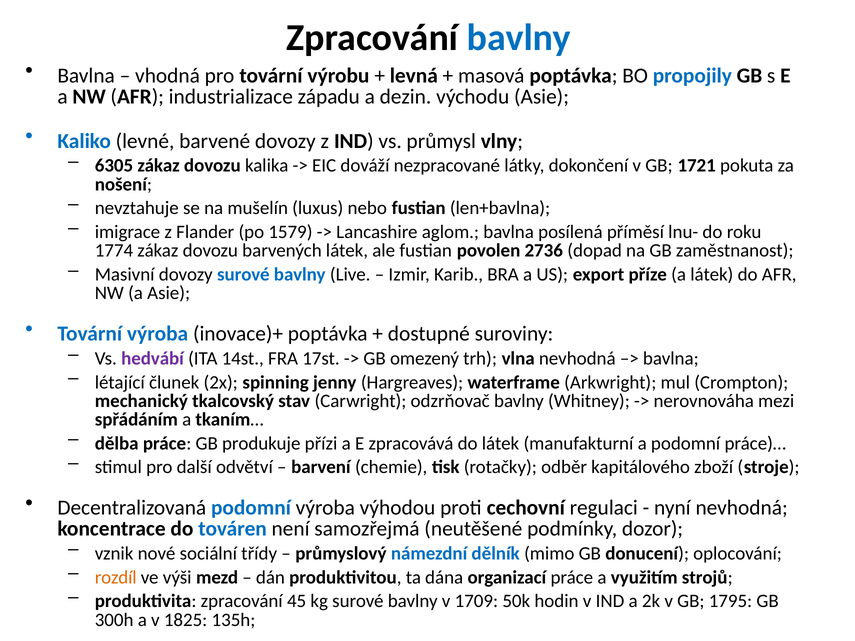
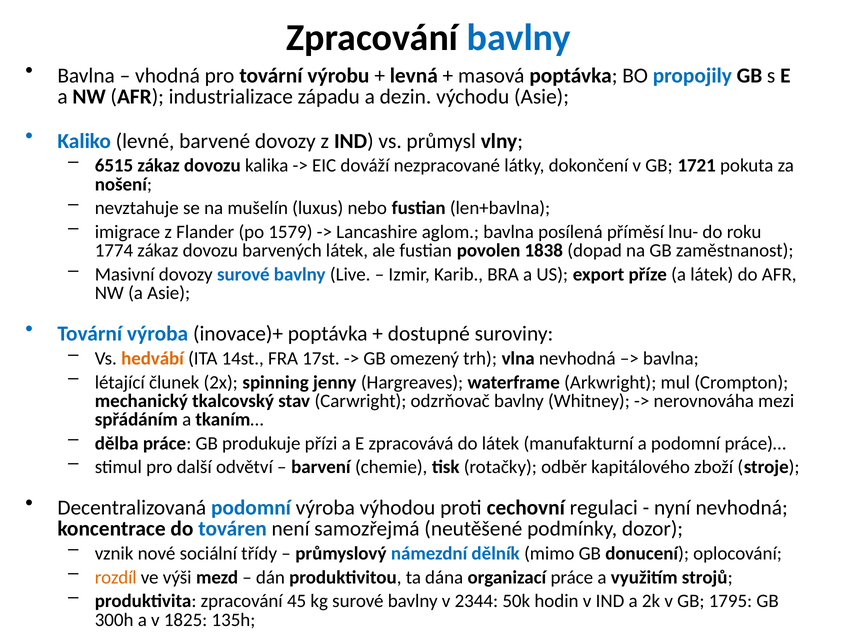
6305: 6305 -> 6515 (114, 166)
2736: 2736 -> 1838 (544, 251)
hedvábí colour: purple -> orange (152, 359)
1709: 1709 -> 2344 (476, 601)
